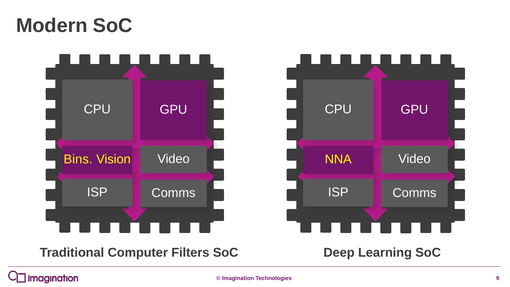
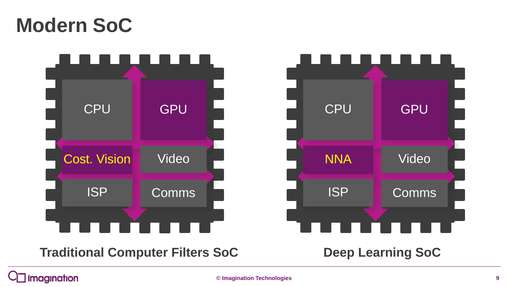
Bins: Bins -> Cost (78, 159)
